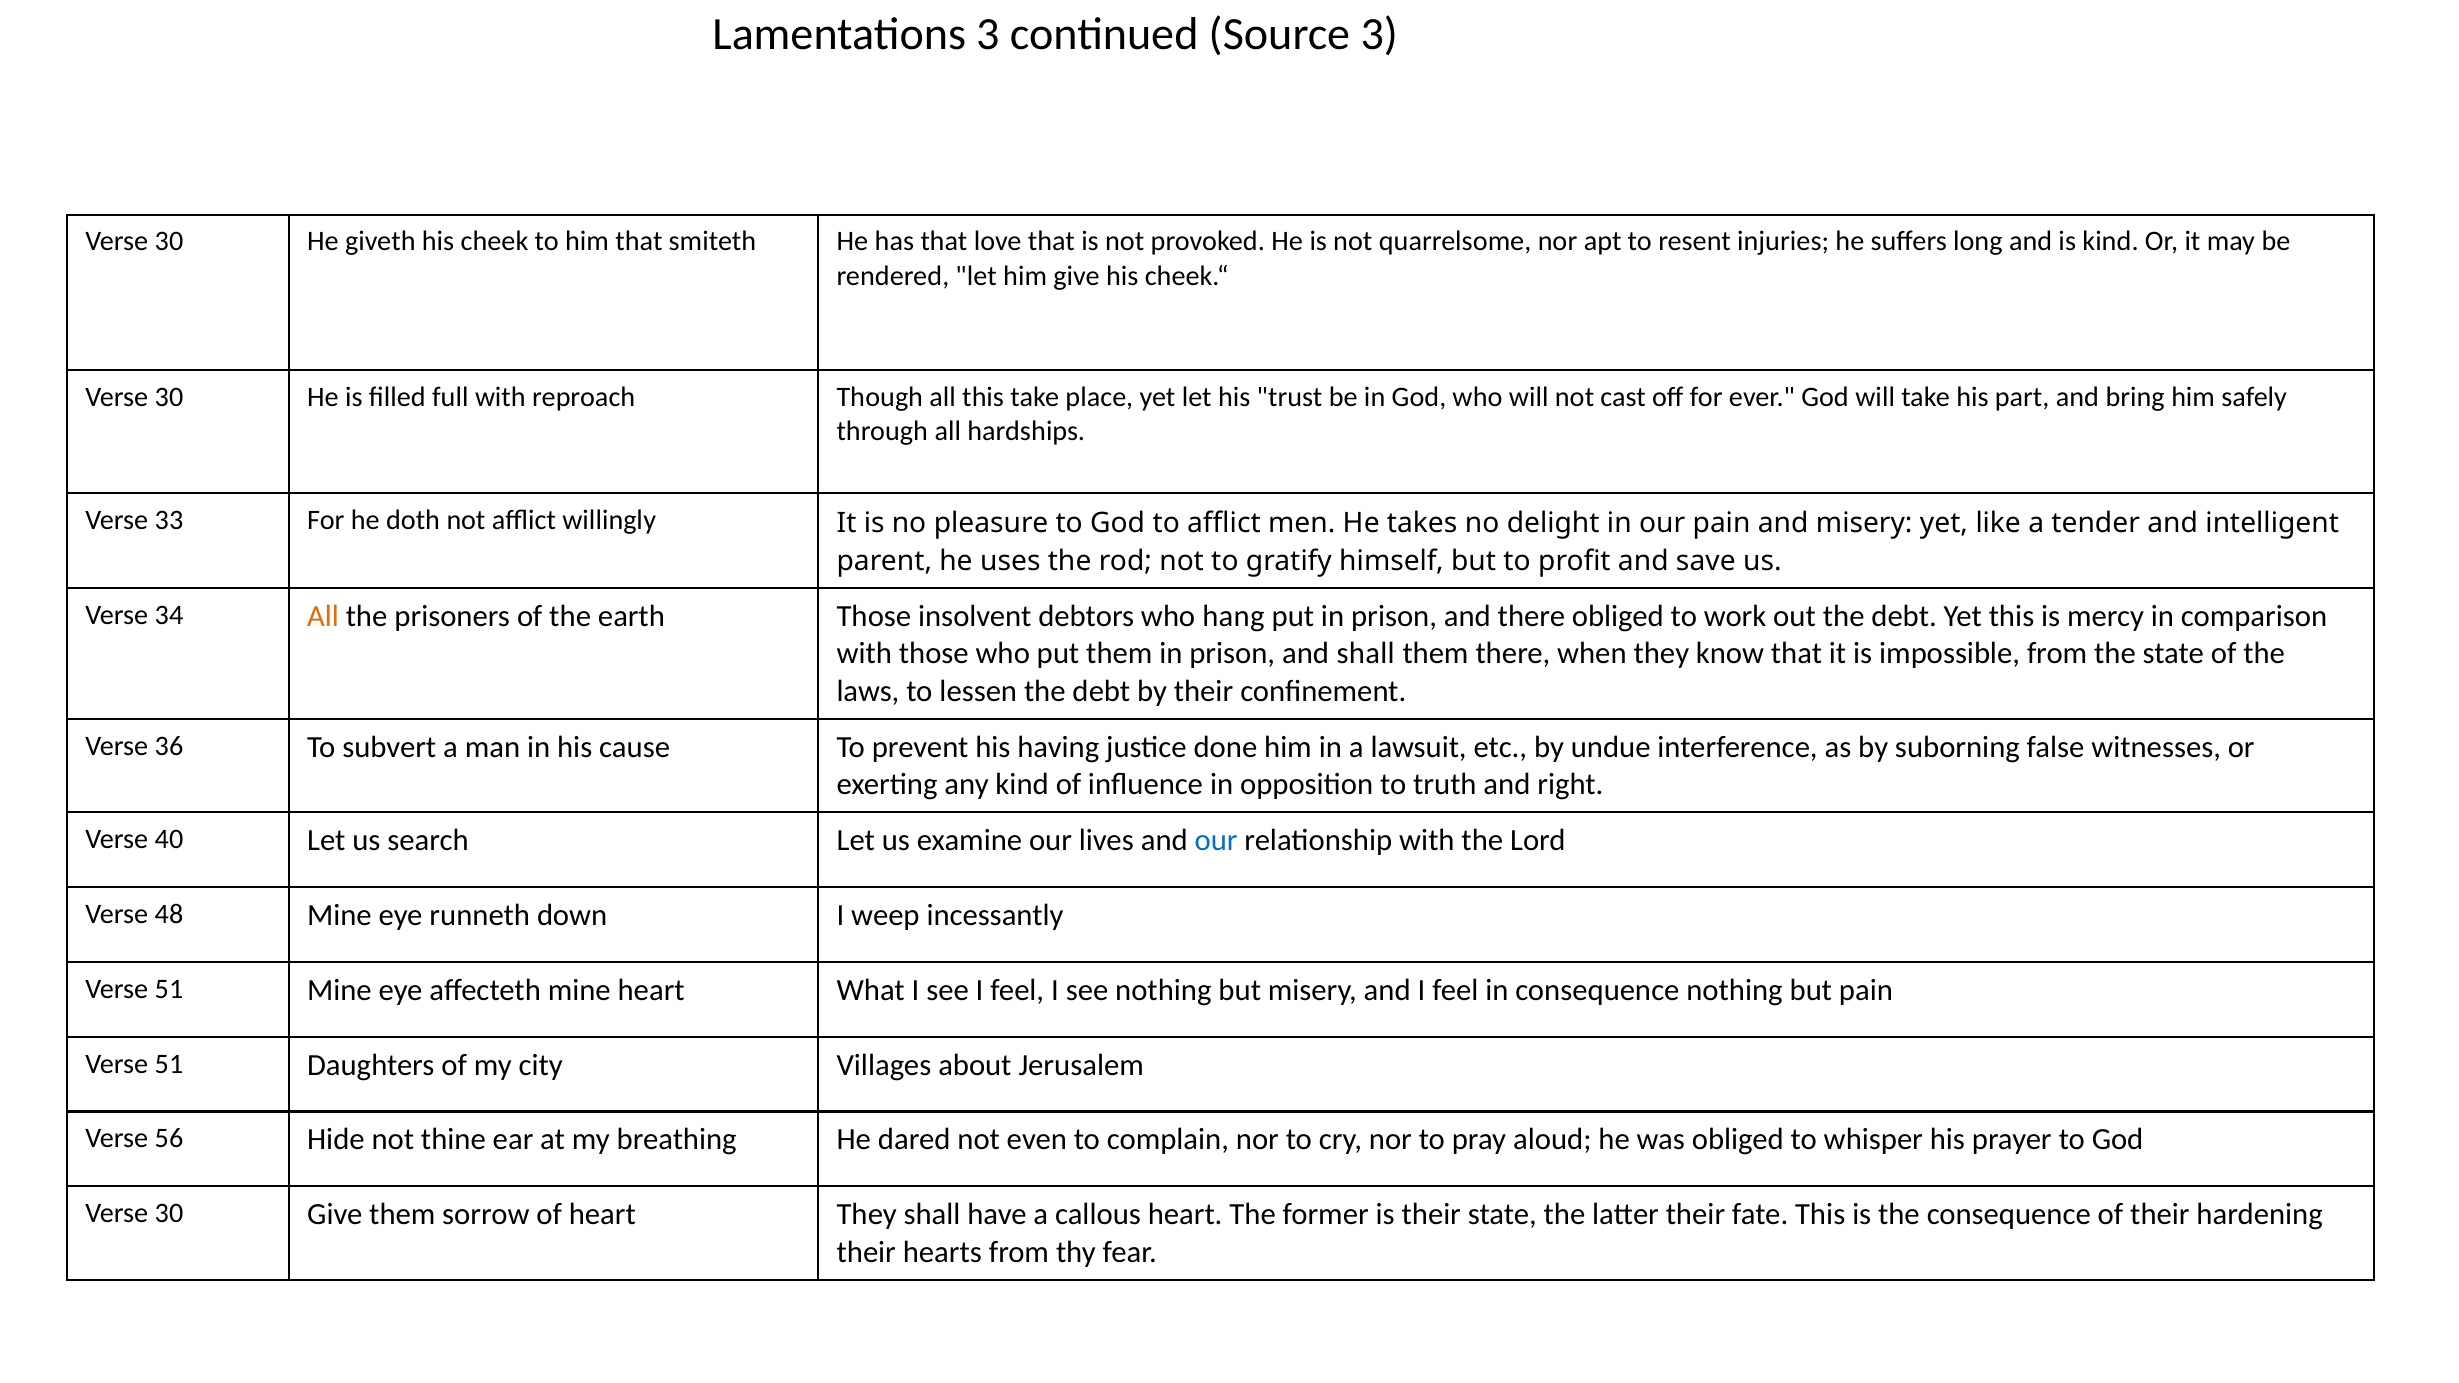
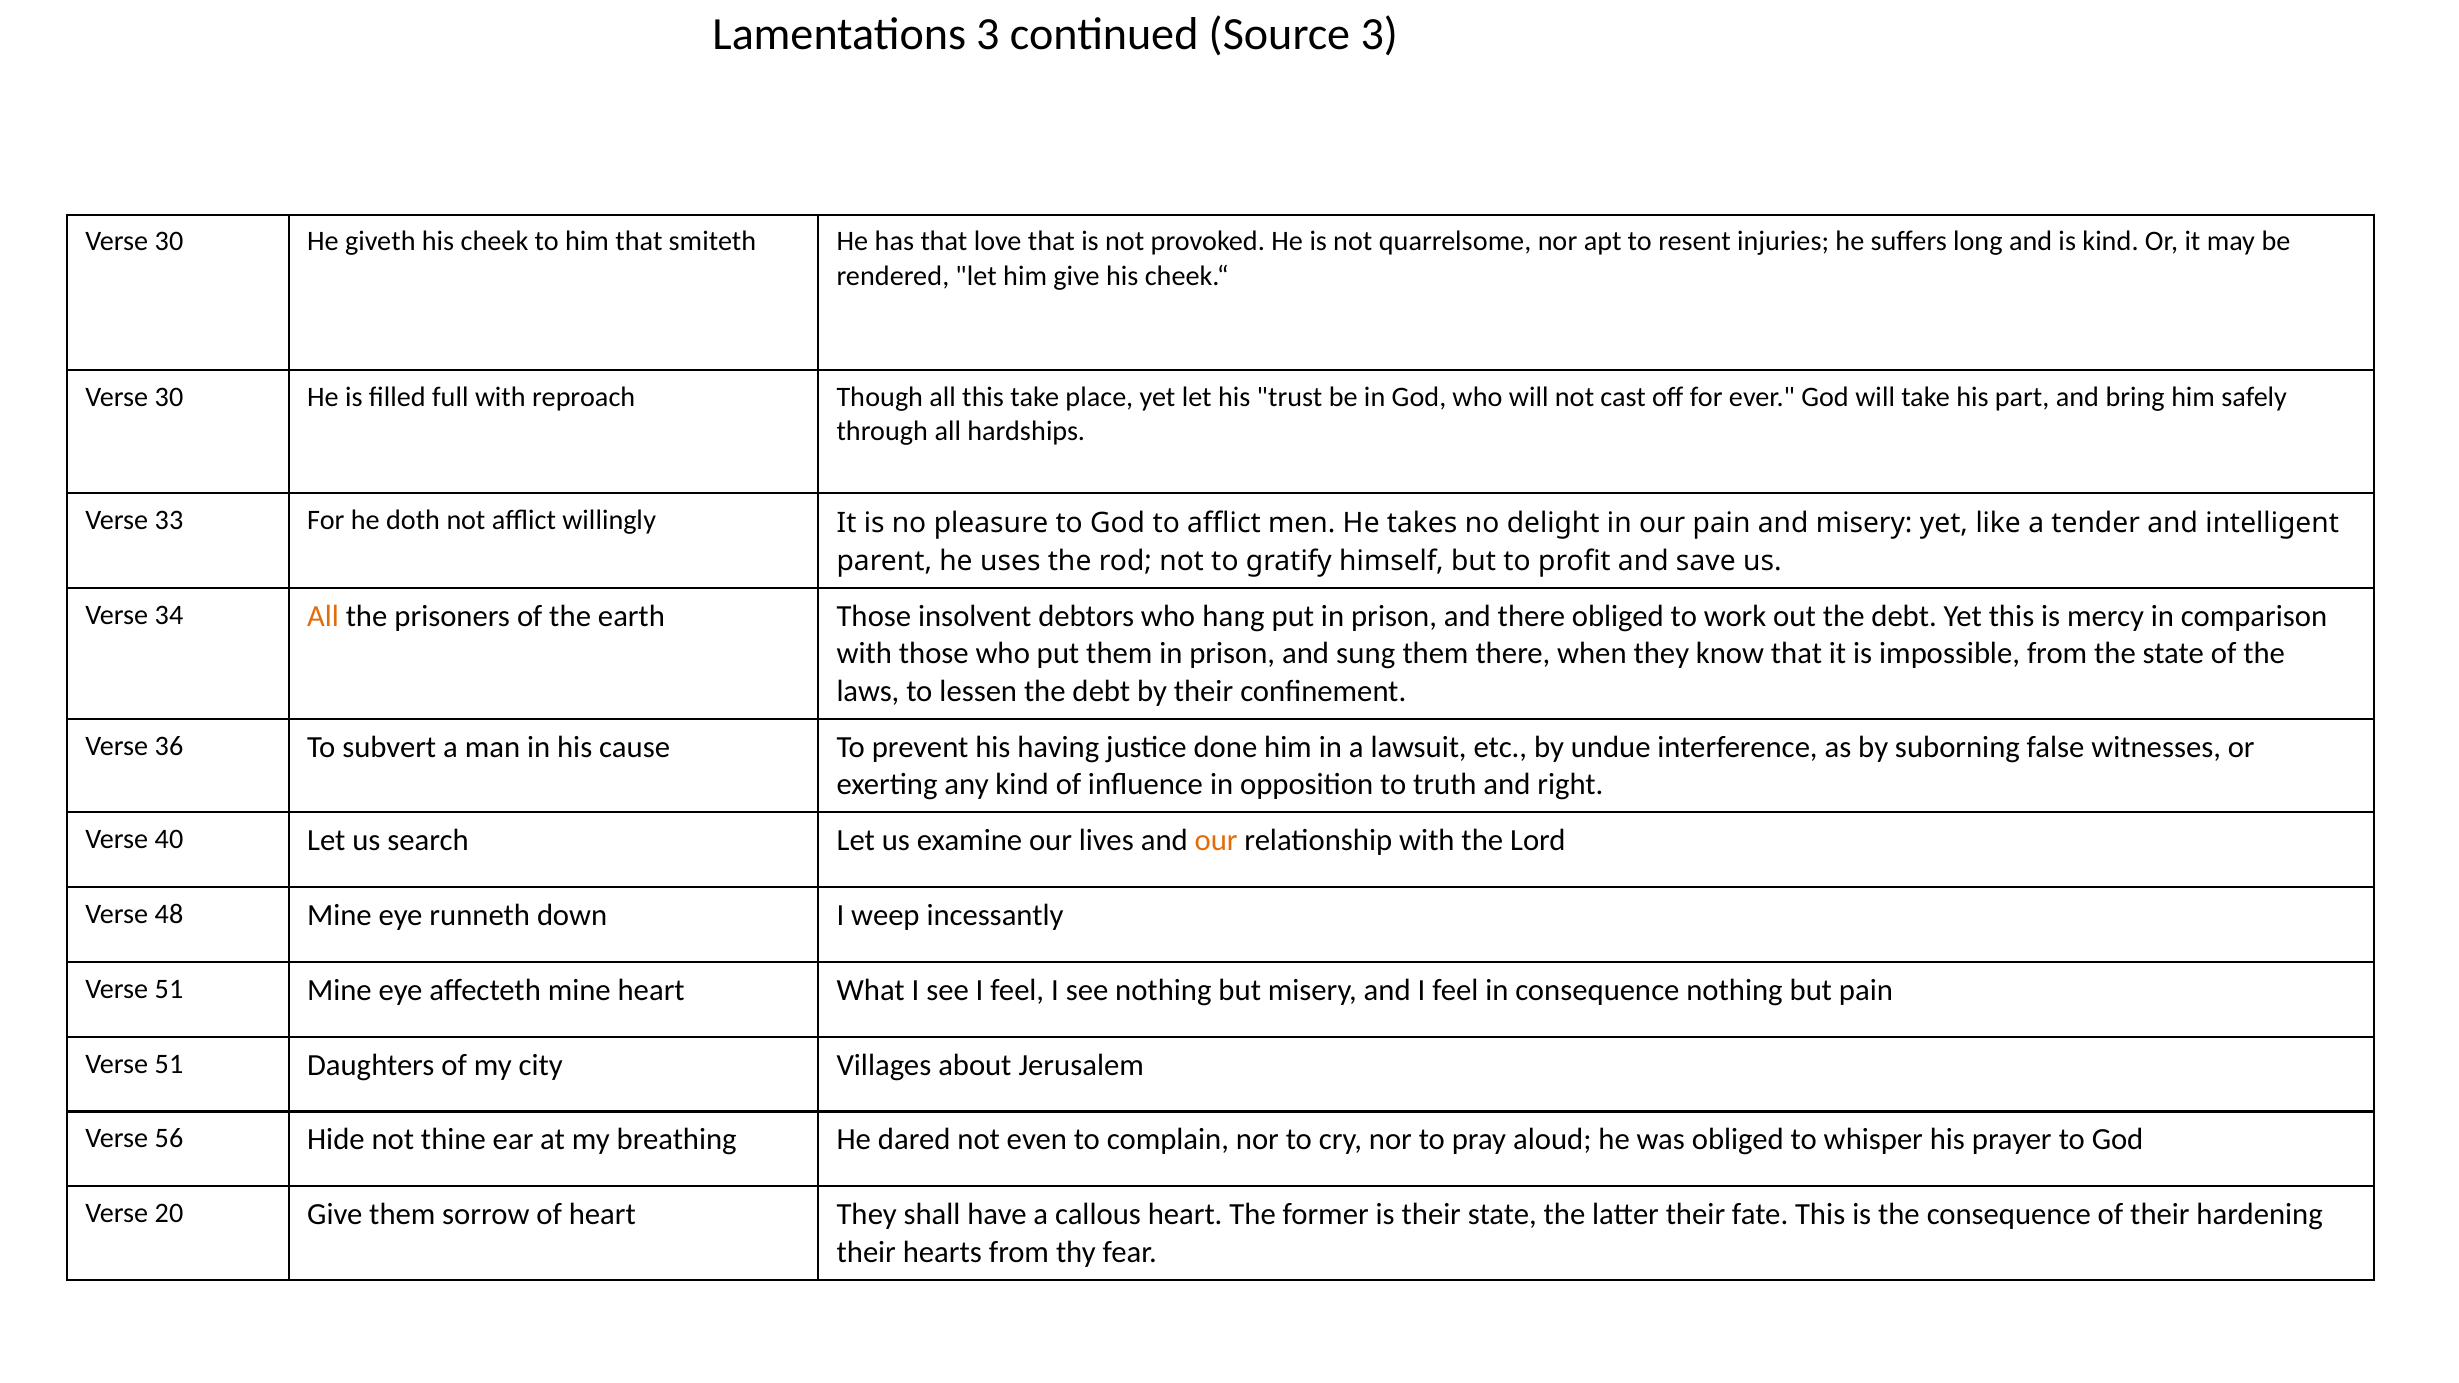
and shall: shall -> sung (1366, 654)
our colour: blue -> orange (1216, 841)
30: 30 -> 20 (169, 1213)
